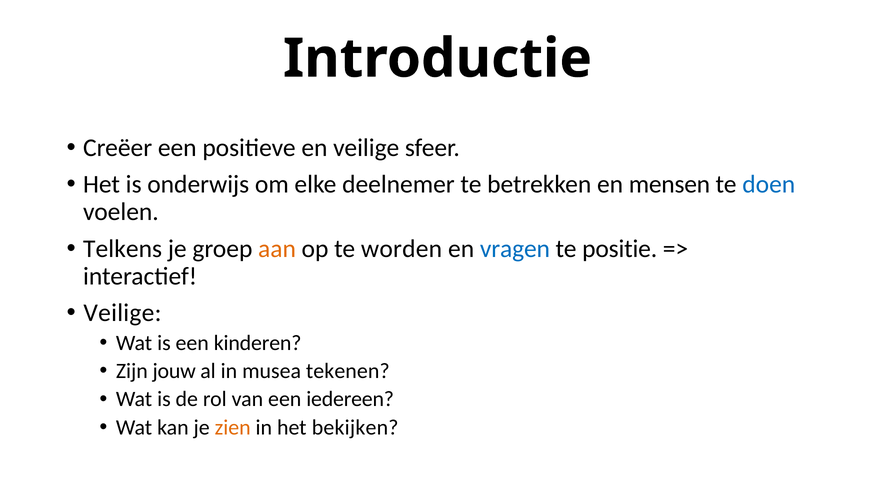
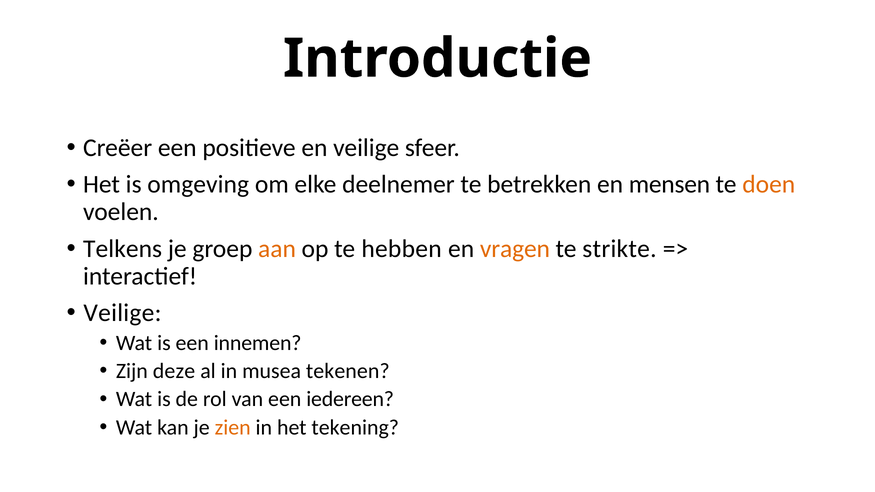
onderwijs: onderwijs -> omgeving (198, 185)
doen colour: blue -> orange (769, 185)
worden: worden -> hebben (402, 249)
vragen colour: blue -> orange (515, 249)
positie: positie -> strikte (619, 249)
kinderen: kinderen -> innemen (258, 343)
jouw: jouw -> deze (174, 371)
bekijken: bekijken -> tekening (355, 427)
